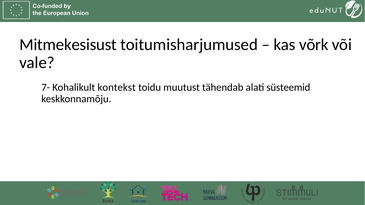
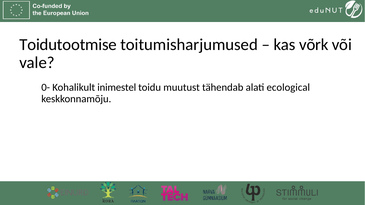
Mitmekesisust: Mitmekesisust -> Toidutootmise (68, 45)
7-: 7- -> 0- (46, 87)
kontekst: kontekst -> inimestel (117, 87)
süsteemid: süsteemid -> ecological (288, 87)
